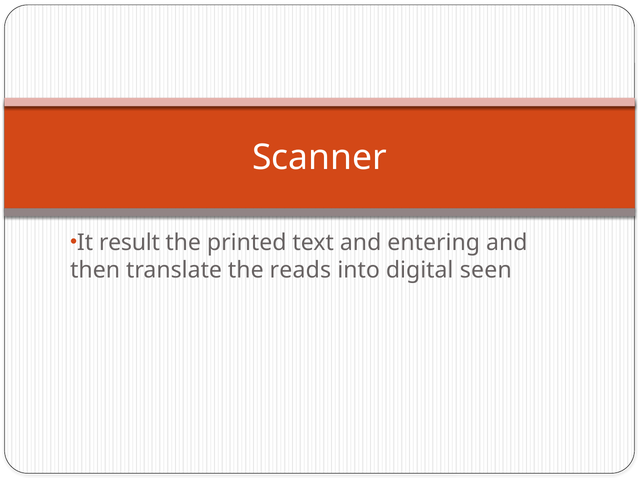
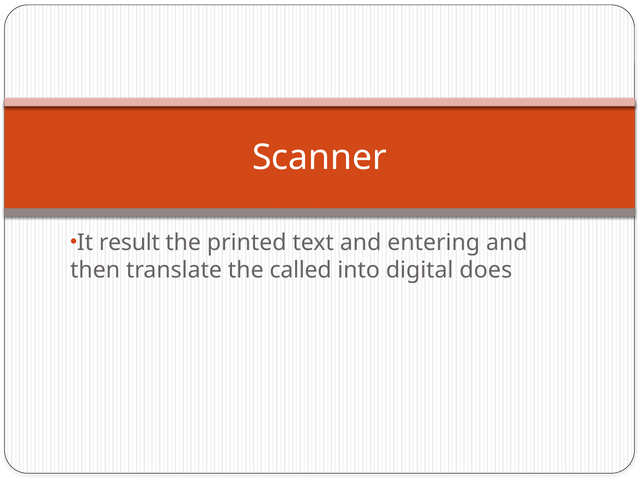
reads: reads -> called (301, 270)
seen: seen -> does (486, 270)
